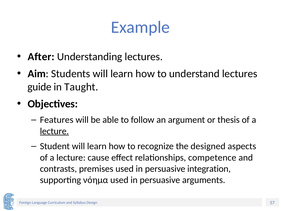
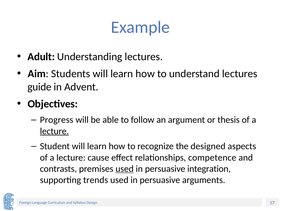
After: After -> Adult (41, 57)
Taught: Taught -> Advent (81, 87)
Features: Features -> Progress (57, 120)
used underline: none -> present (125, 169)
νόημα: νόημα -> trends (96, 180)
